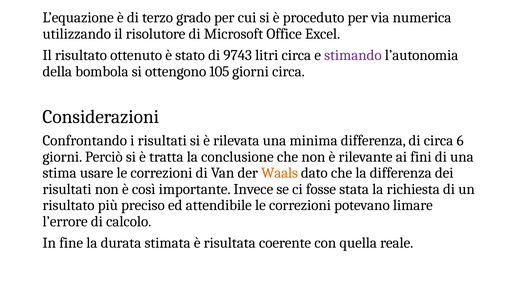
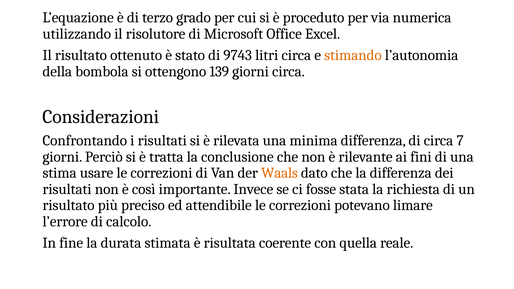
stimando colour: purple -> orange (353, 55)
105: 105 -> 139 (219, 72)
6: 6 -> 7 (460, 141)
